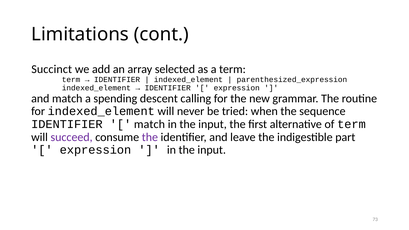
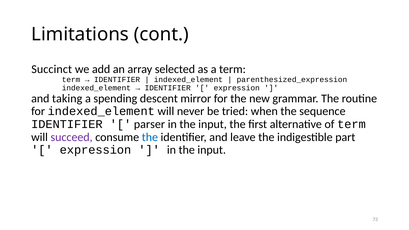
and match: match -> taking (67, 99)
calling: calling -> mirror (196, 99)
match: match -> parser (149, 124)
the colour: purple -> blue (150, 137)
